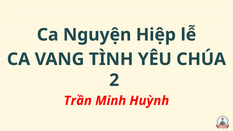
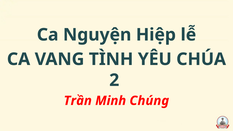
Huỳnh: Huỳnh -> Chúng (149, 101)
